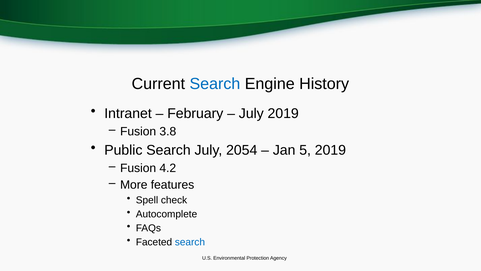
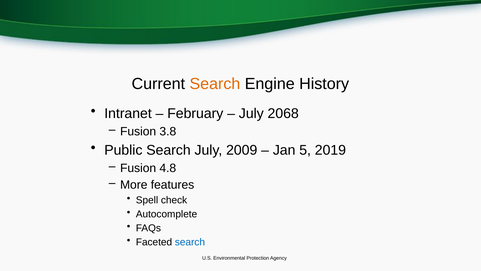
Search colour: blue -> orange (215, 84)
July 2019: 2019 -> 2068 (283, 113)
2054: 2054 -> 2009 (242, 150)
4.2: 4.2 -> 4.8 (168, 168)
